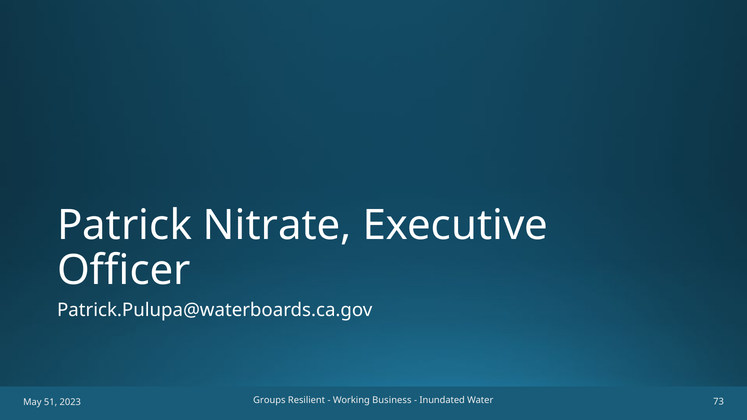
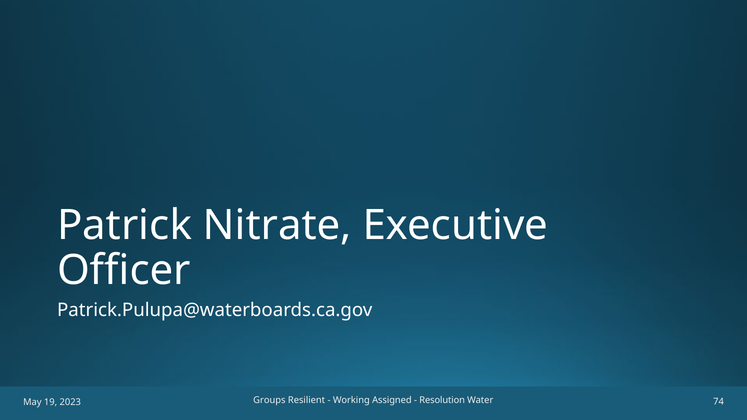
Business: Business -> Assigned (392, 401)
Inundated: Inundated -> Resolution (442, 401)
73: 73 -> 74 (719, 402)
51: 51 -> 19 (51, 402)
